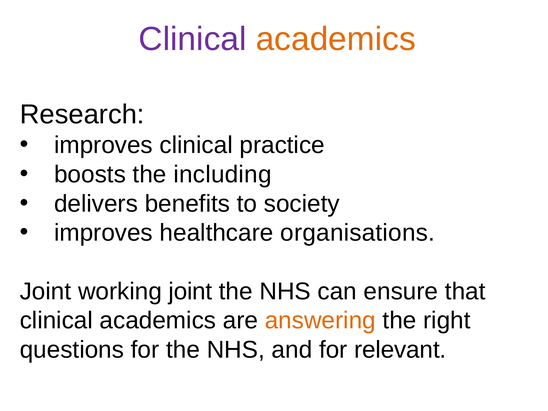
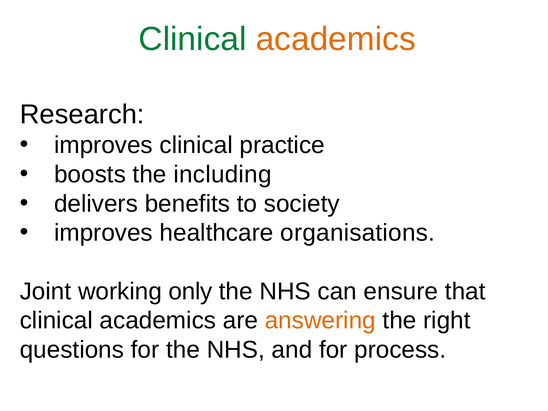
Clinical colour: purple -> green (193, 39)
working joint: joint -> only (190, 291)
relevant: relevant -> process (400, 350)
